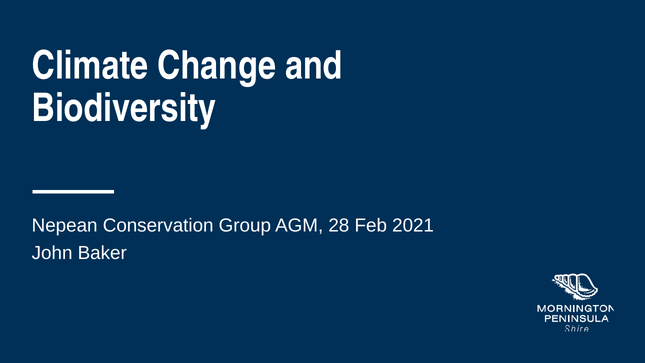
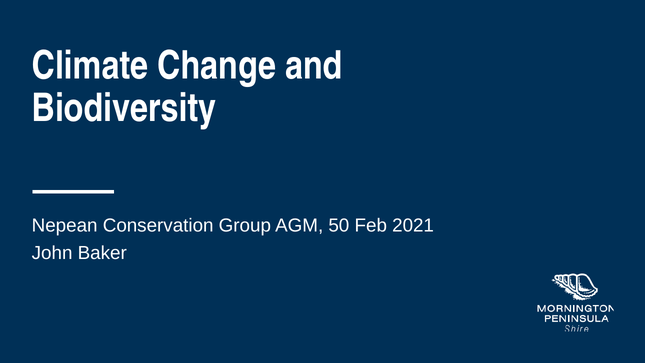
28: 28 -> 50 (339, 226)
